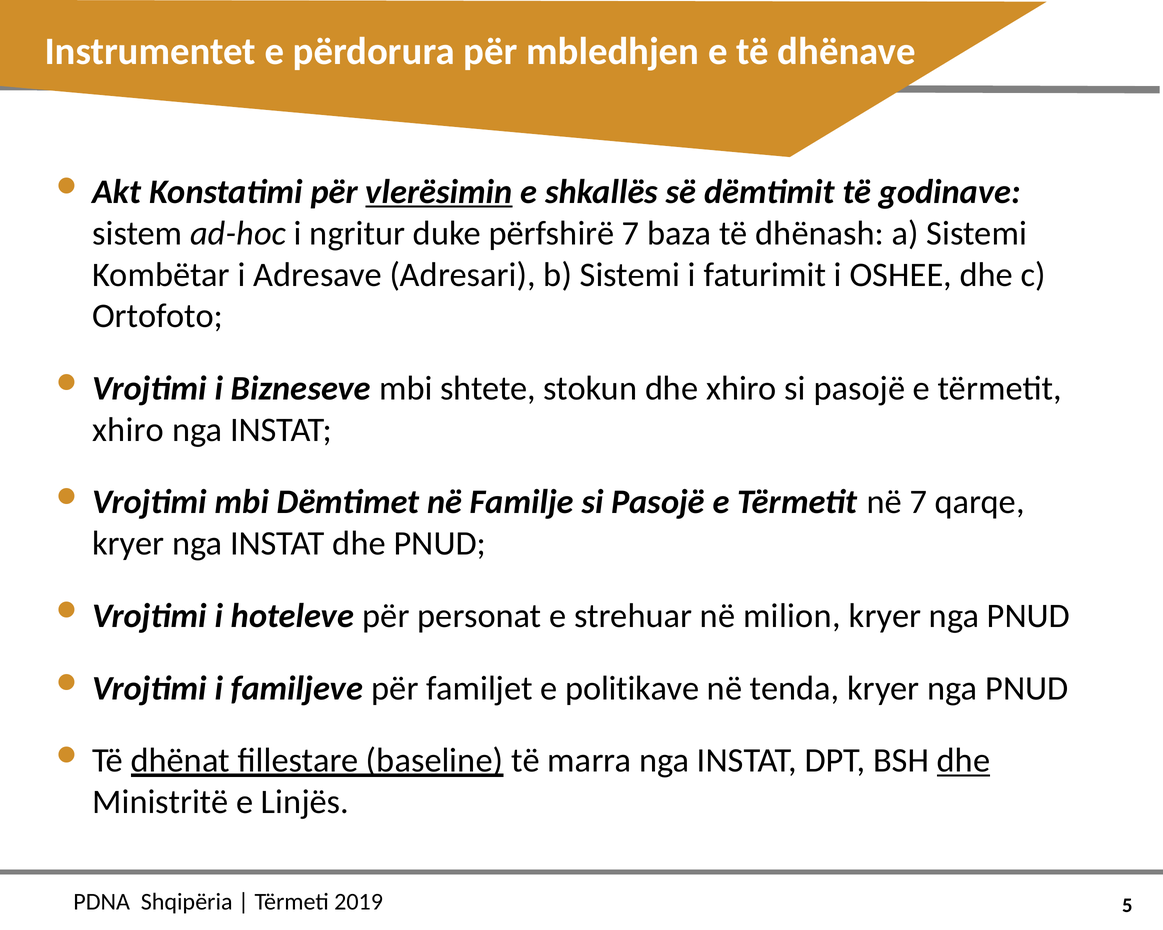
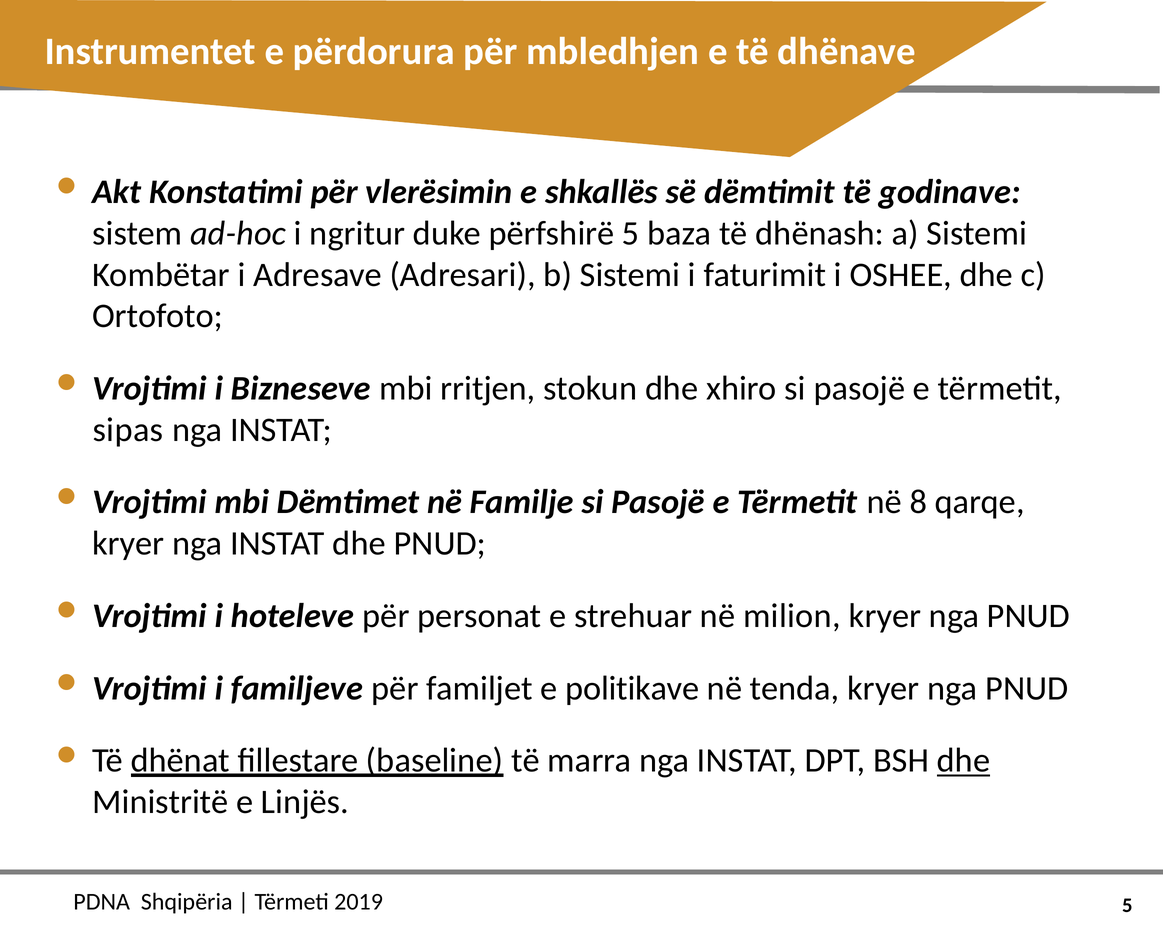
vlerësimin underline: present -> none (439, 192)
përfshirë 7: 7 -> 5 (631, 233)
shtete: shtete -> rritjen (488, 389)
xhiro: xhiro -> sipas (128, 430)
në 7: 7 -> 8 (918, 502)
